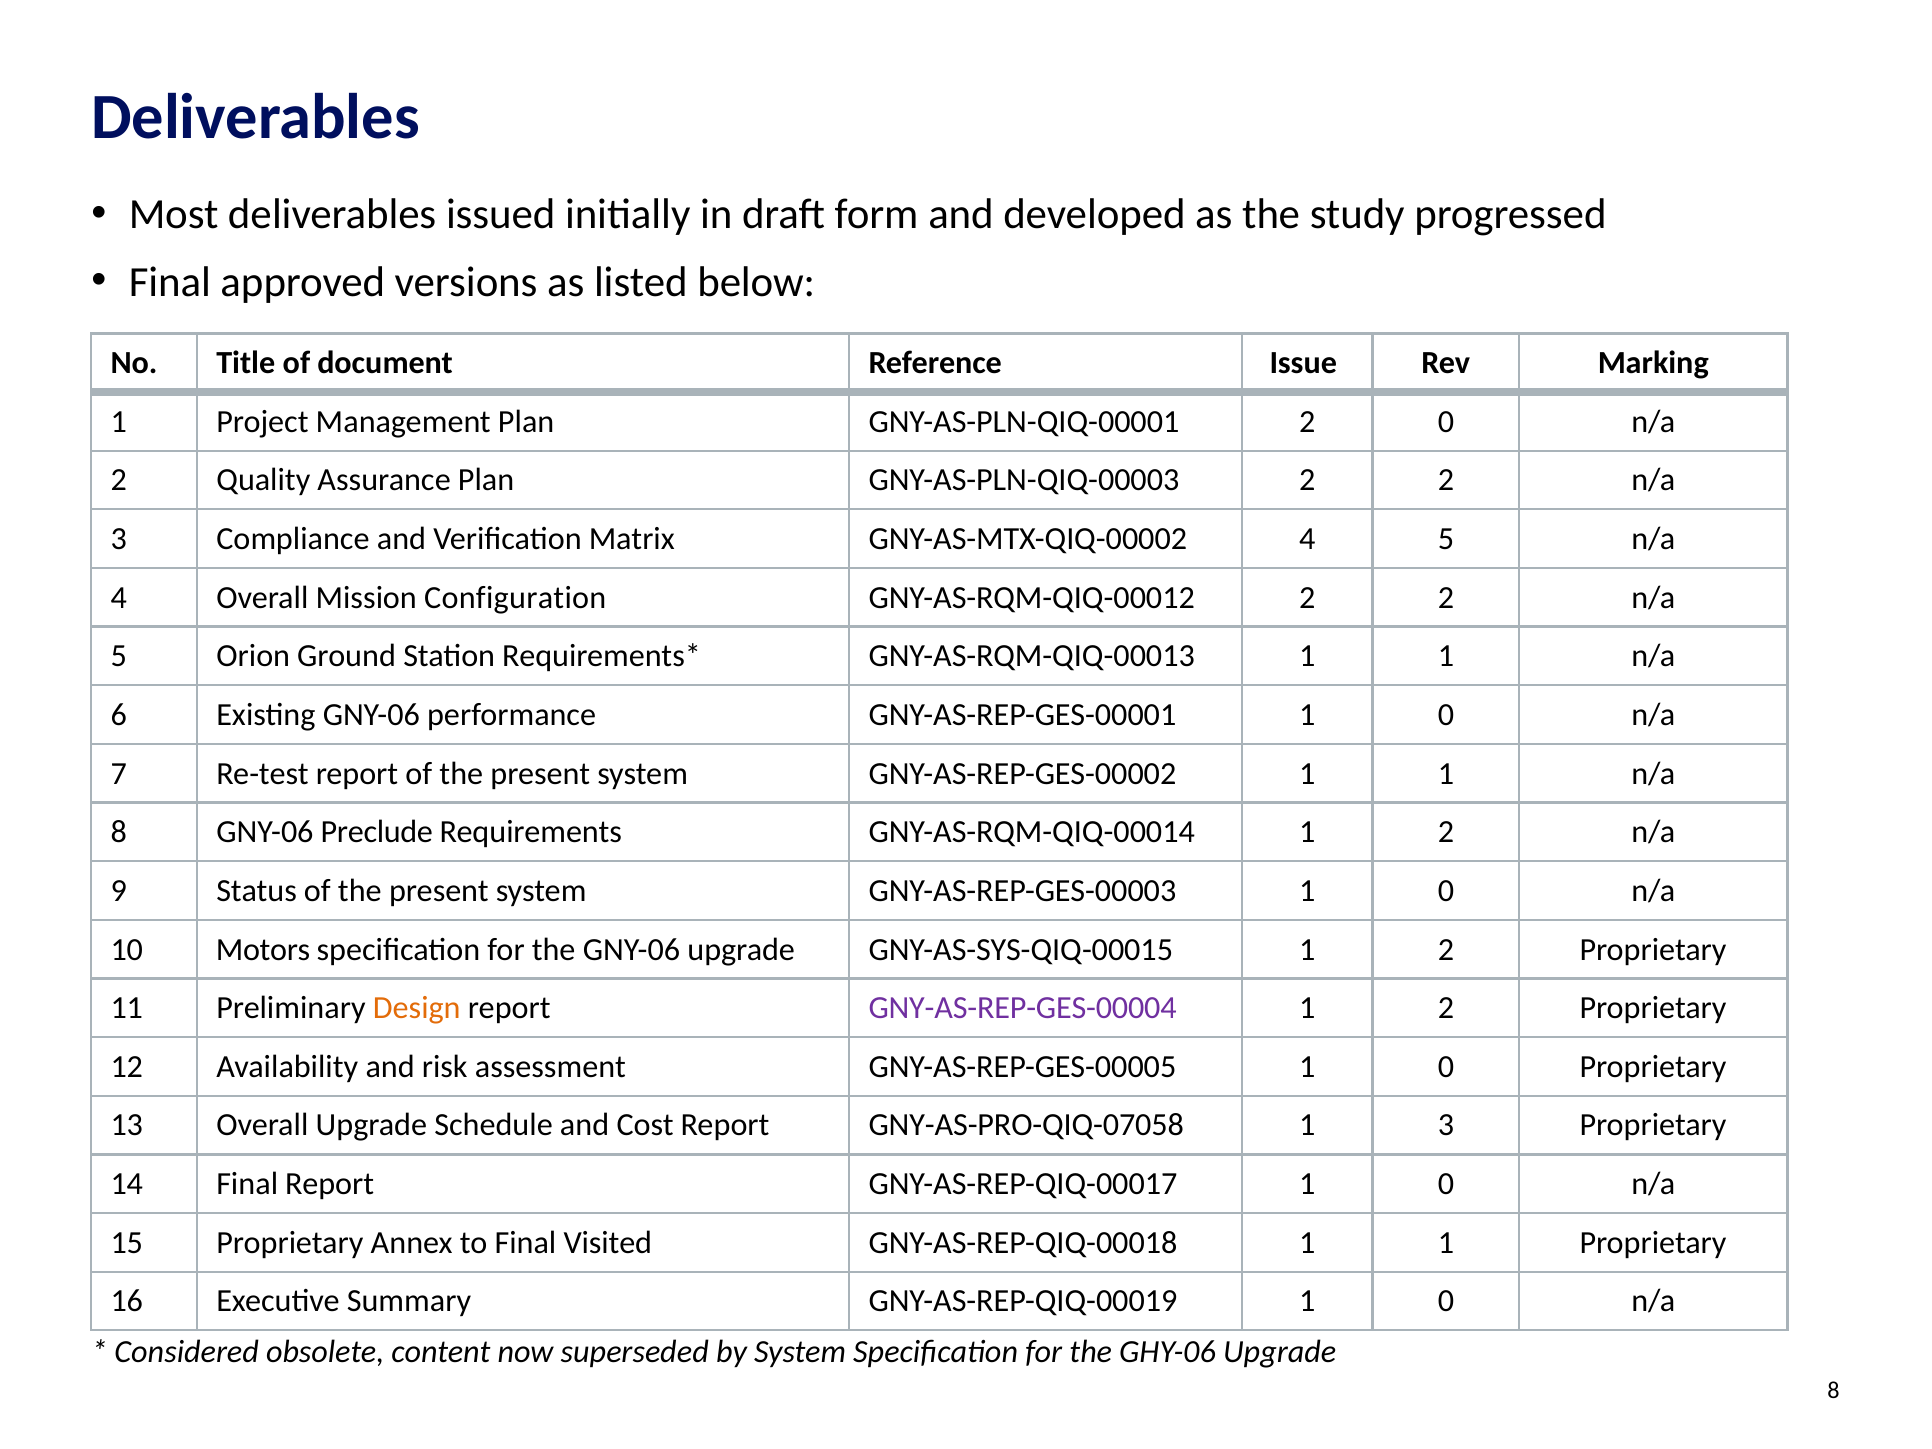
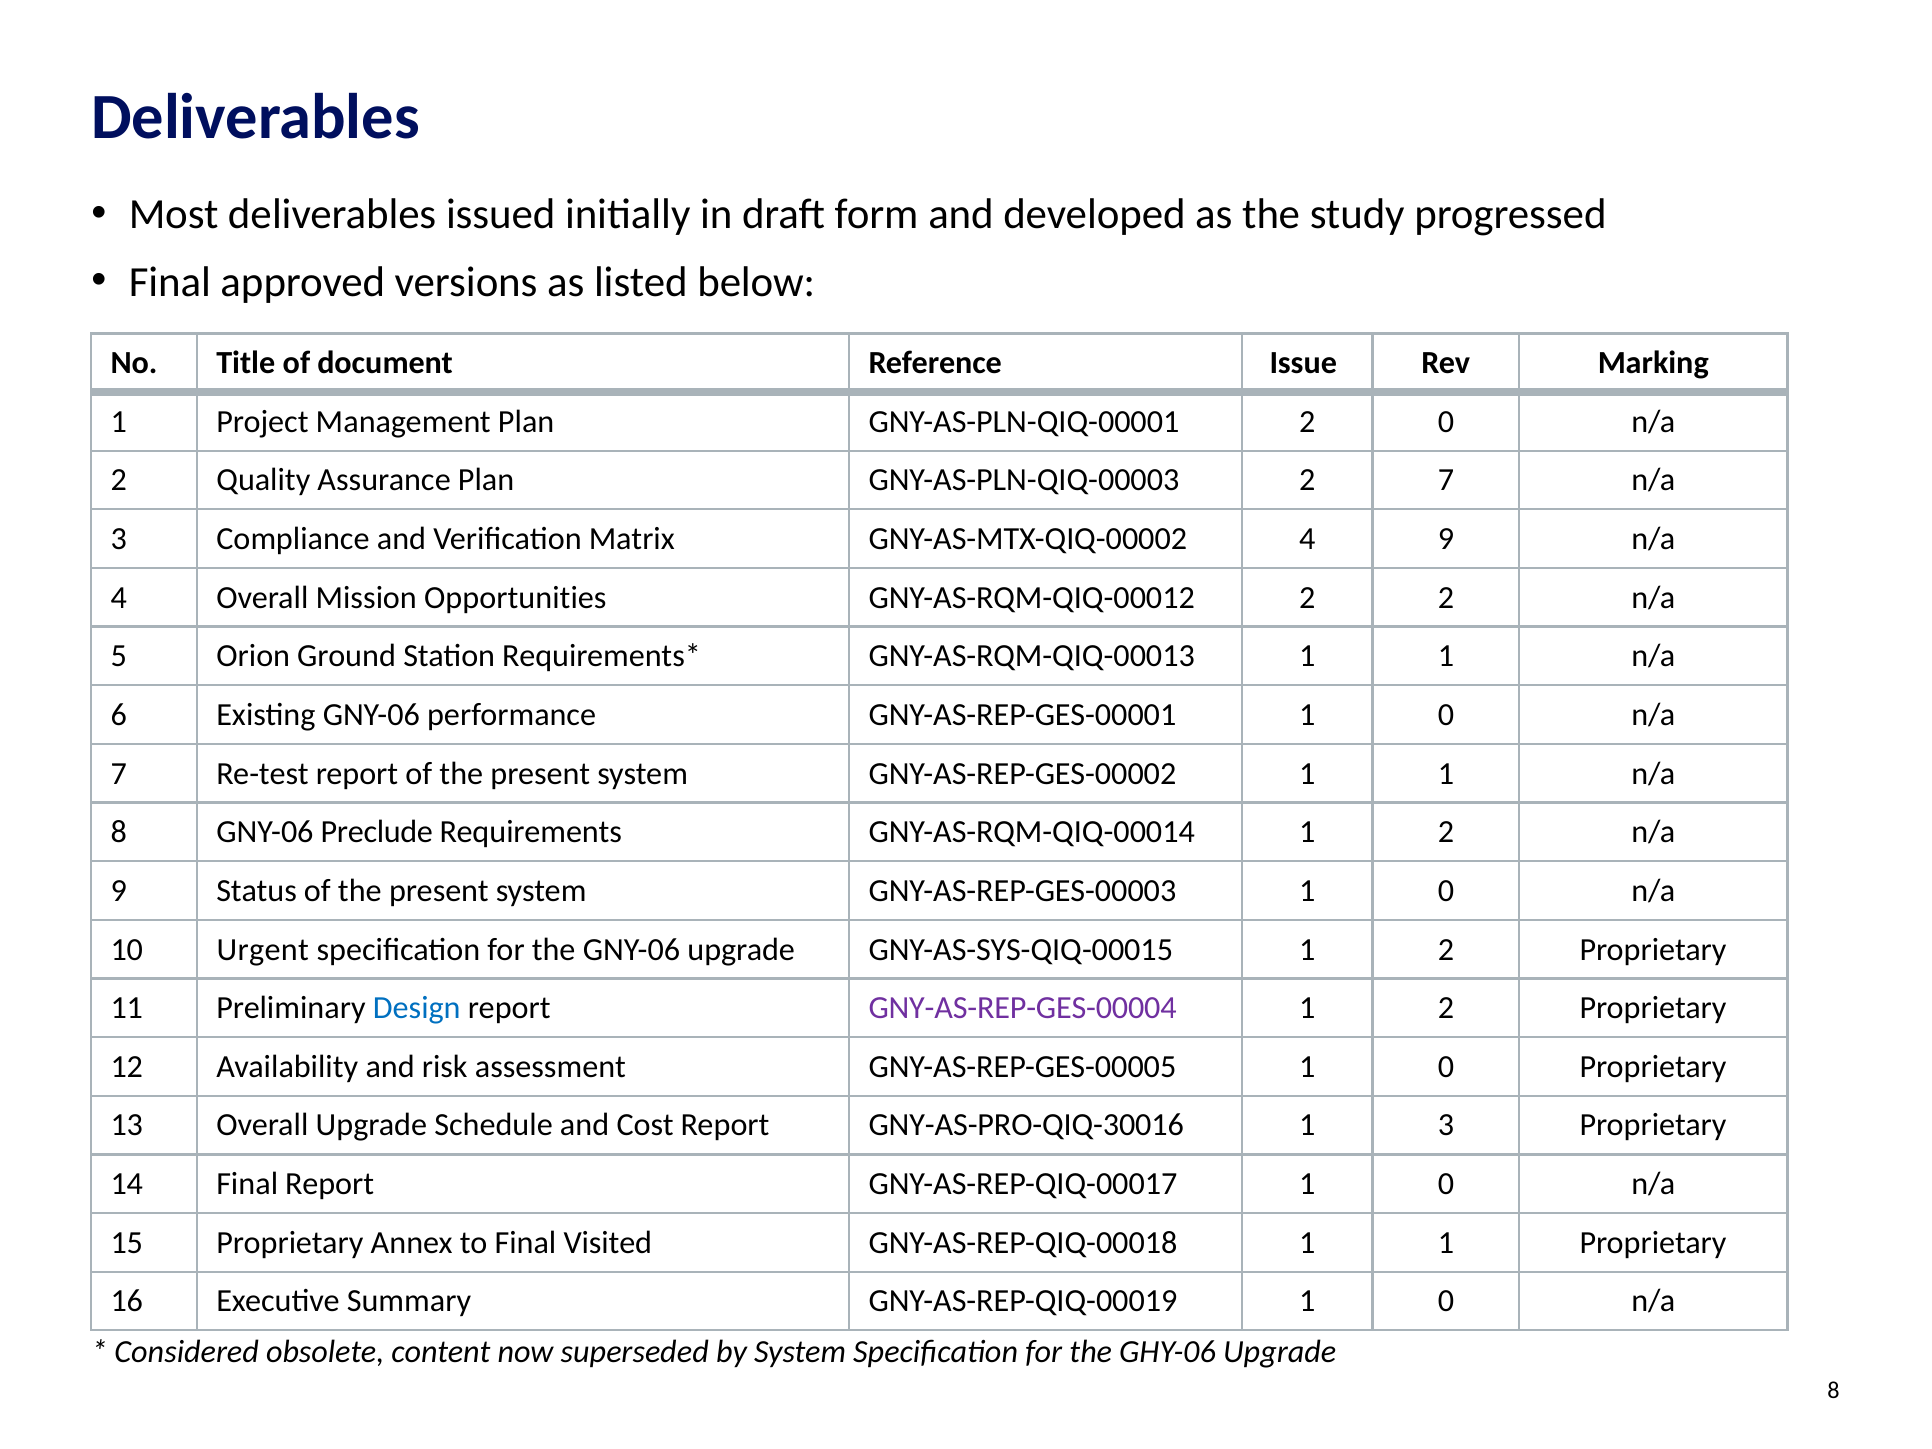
GNY-AS-PLN-QIQ-00003 2 2: 2 -> 7 (1446, 480)
4 5: 5 -> 9 (1446, 539)
Configuration: Configuration -> Opportunities (515, 598)
Motors: Motors -> Urgent (263, 949)
Design colour: orange -> blue (417, 1008)
GNY-AS-PRO-QIQ-07058: GNY-AS-PRO-QIQ-07058 -> GNY-AS-PRO-QIQ-30016 (1026, 1125)
